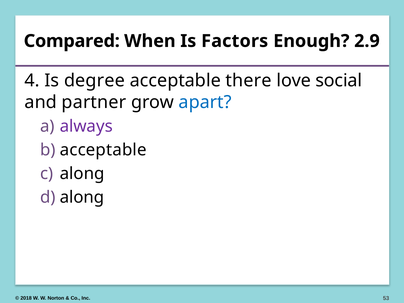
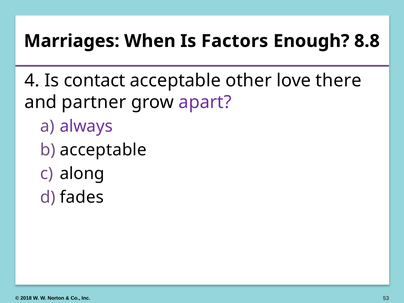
Compared: Compared -> Marriages (72, 41)
2.9: 2.9 -> 8.8 (367, 41)
degree: degree -> contact (95, 81)
there: there -> other (249, 81)
social: social -> there (339, 81)
apart colour: blue -> purple (205, 102)
along: along -> fades (82, 197)
